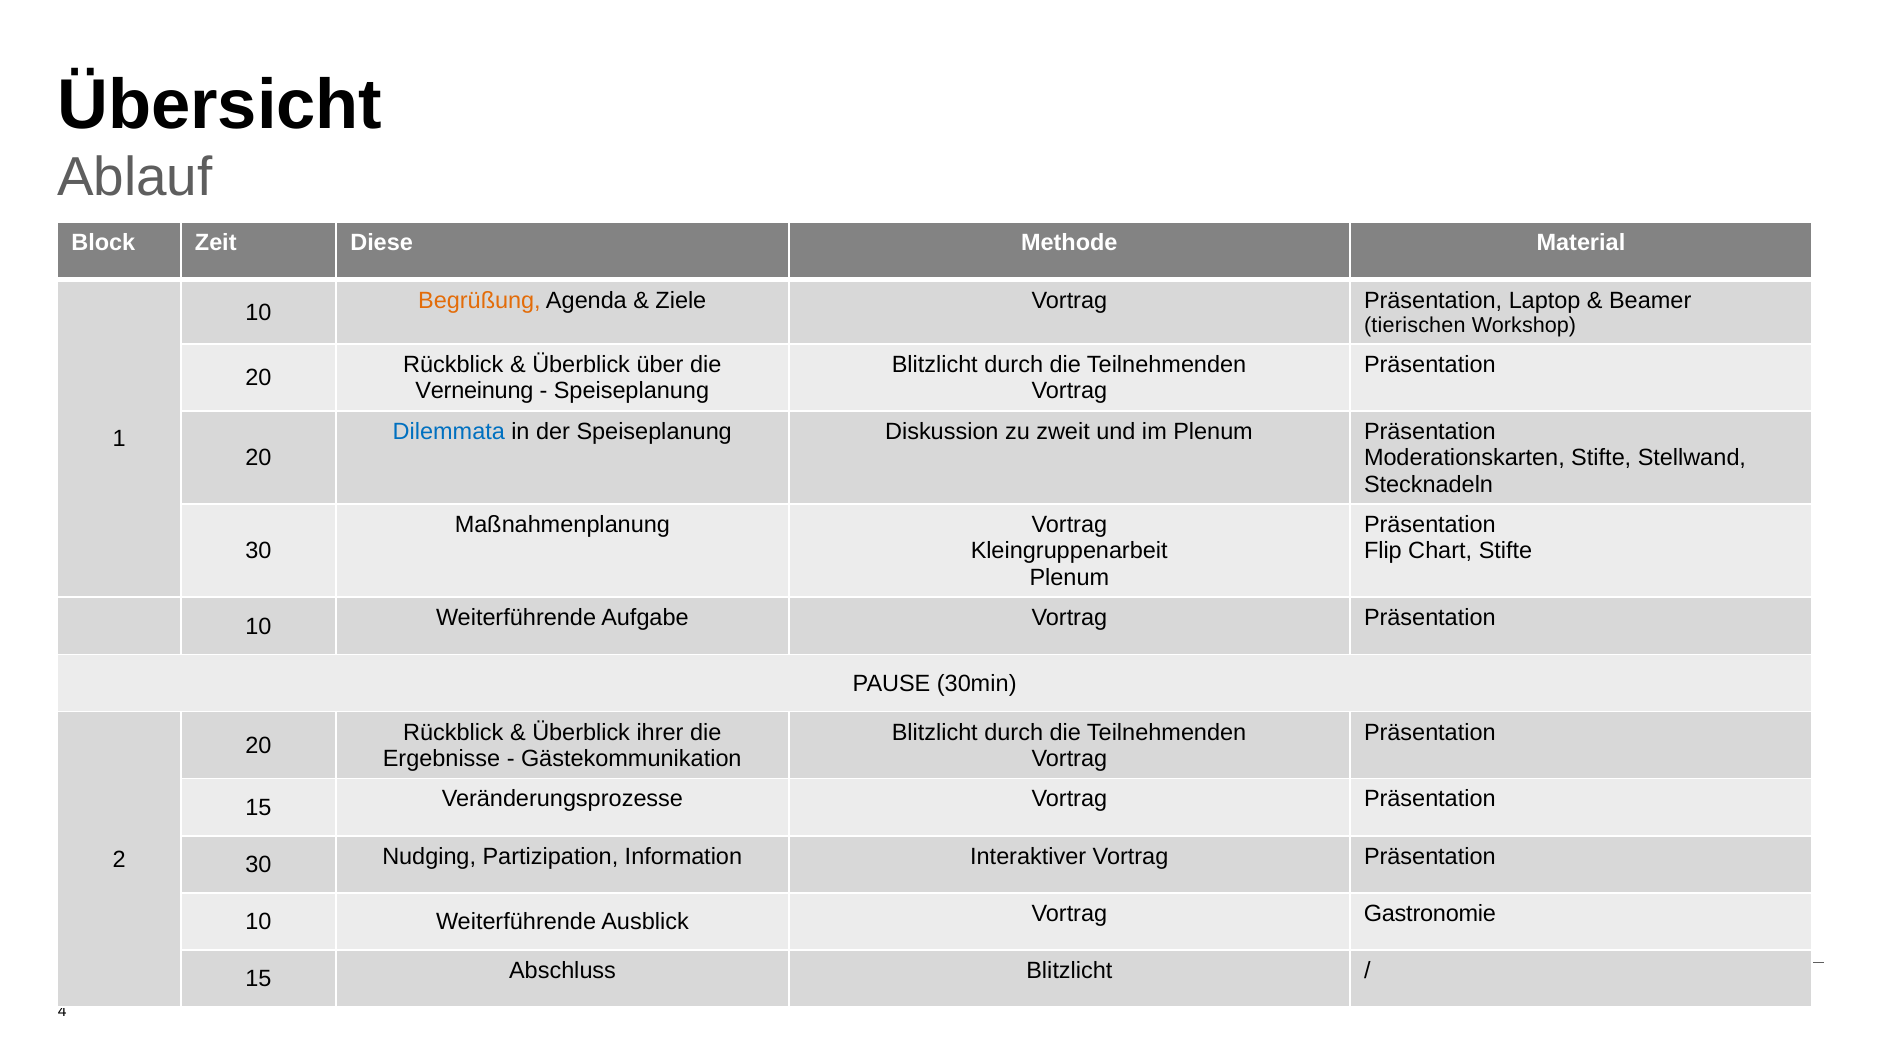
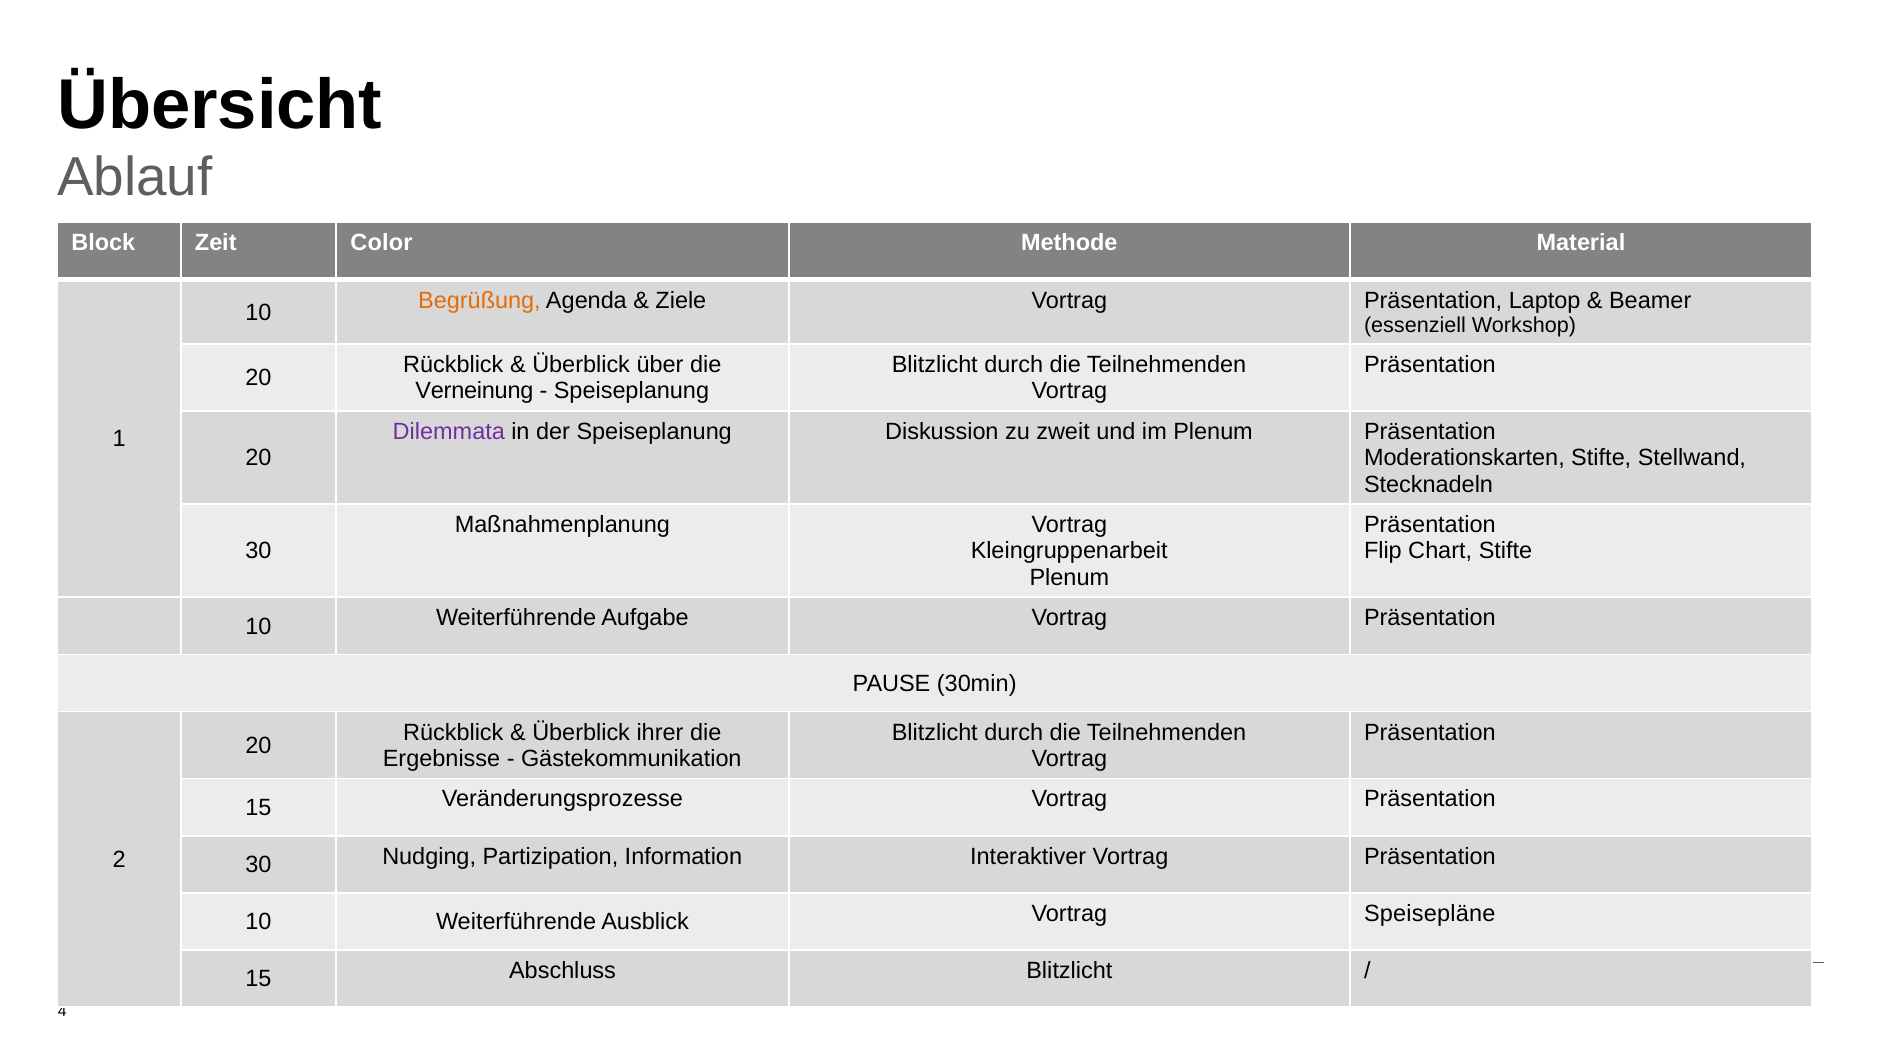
Diese: Diese -> Color (381, 243)
tierischen: tierischen -> essenziell (1415, 325)
Dilemmata colour: blue -> purple (449, 432)
Gastronomie: Gastronomie -> Speisepläne (1430, 914)
